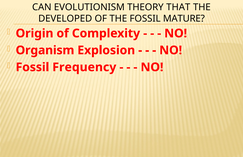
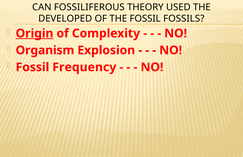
EVOLUTIONISM: EVOLUTIONISM -> FOSSILIFEROUS (89, 7)
THAT: THAT -> USED (178, 7)
MATURE: MATURE -> FOSSILS (184, 19)
Origin underline: none -> present (34, 33)
